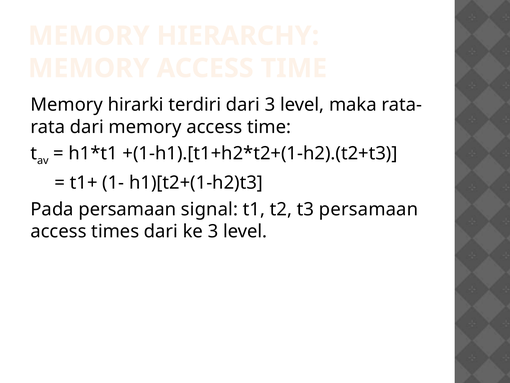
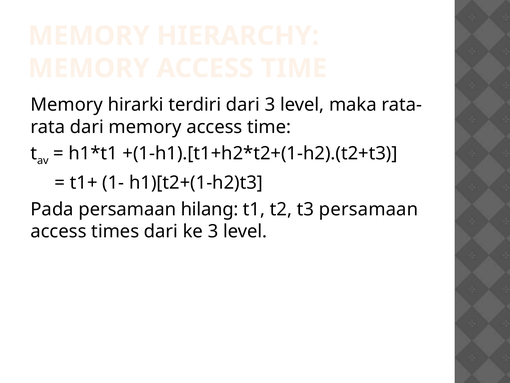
signal: signal -> hilang (210, 209)
